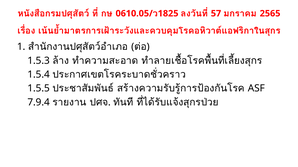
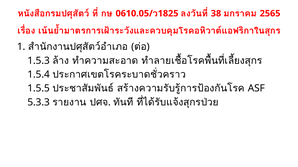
57: 57 -> 38 (216, 13)
7.9.4: 7.9.4 -> 5.3.3 (39, 103)
